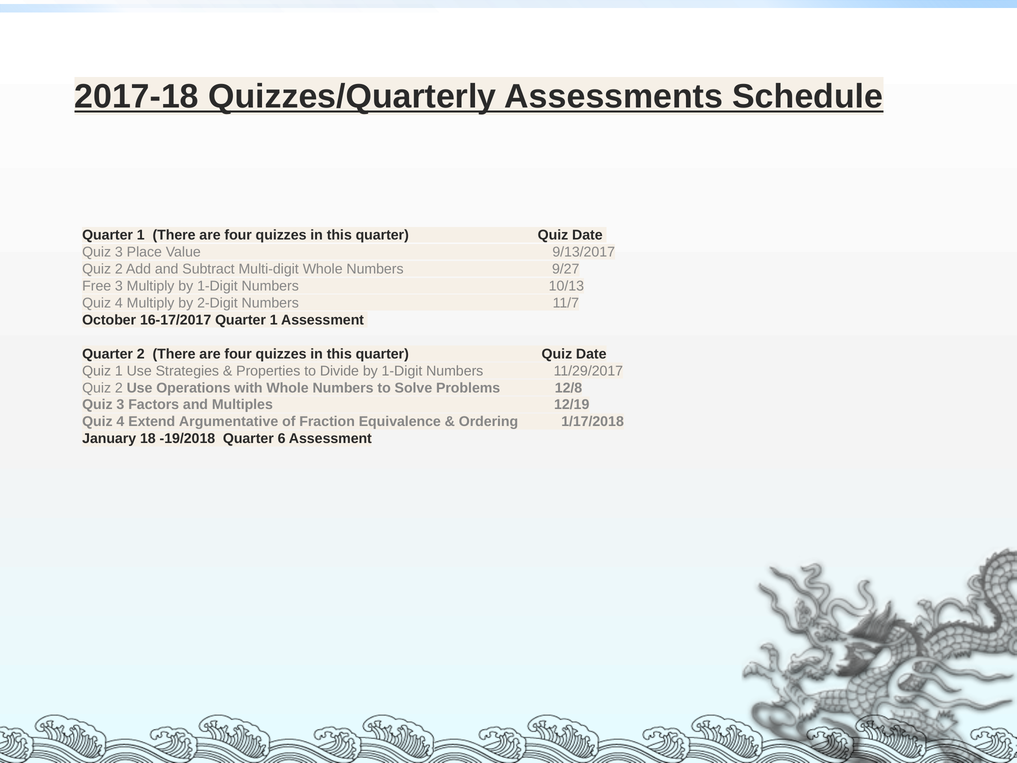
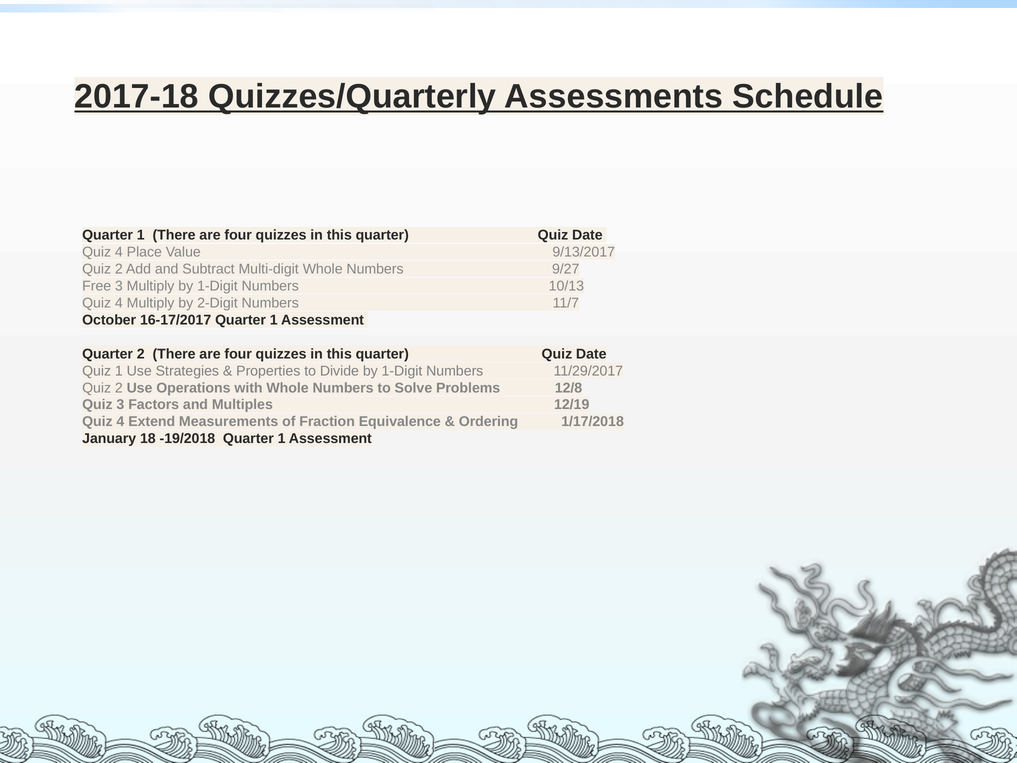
3: 3 -> 4 (119, 252)
Argumentative: Argumentative -> Measurements (229, 422)
-19/2018 Quarter 6: 6 -> 1 (282, 439)
